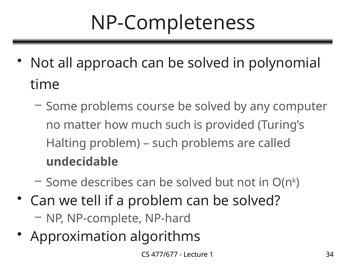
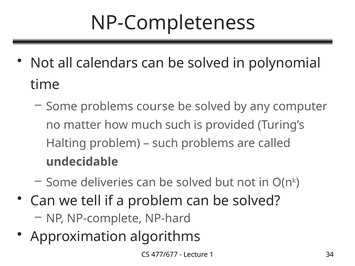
approach: approach -> calendars (107, 63)
describes: describes -> deliveries (107, 183)
